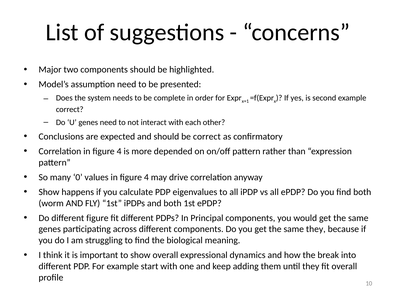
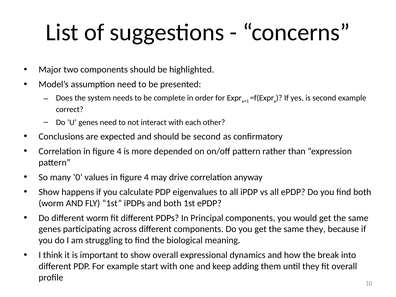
be correct: correct -> second (207, 136)
different figure: figure -> worm (97, 218)
